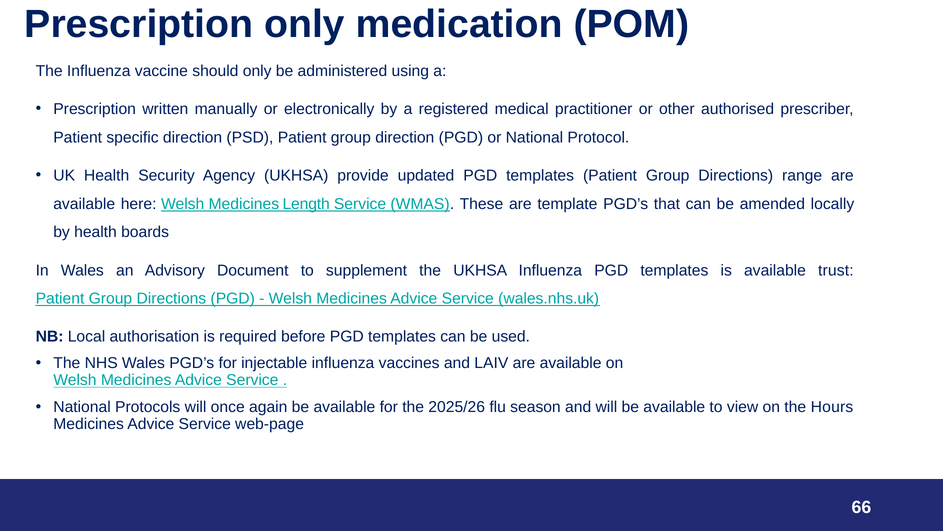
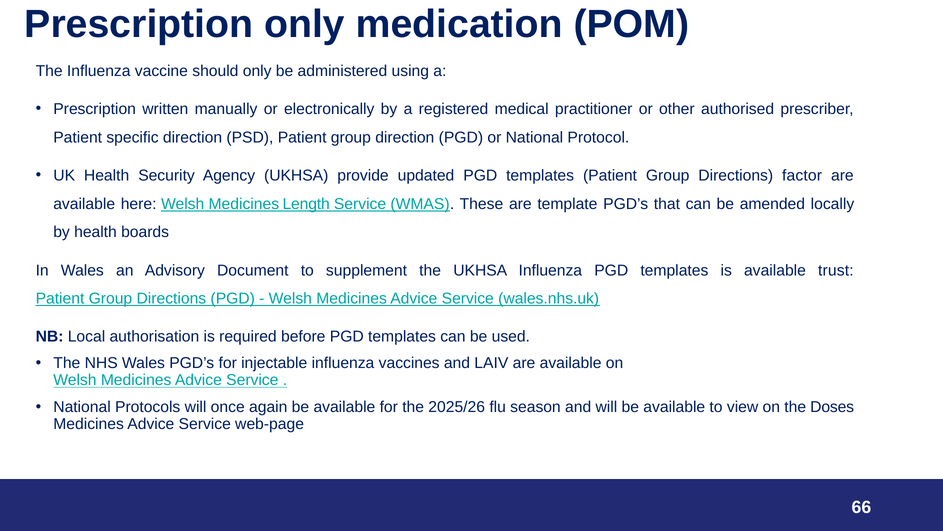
range: range -> factor (802, 175)
Hours: Hours -> Doses (832, 407)
